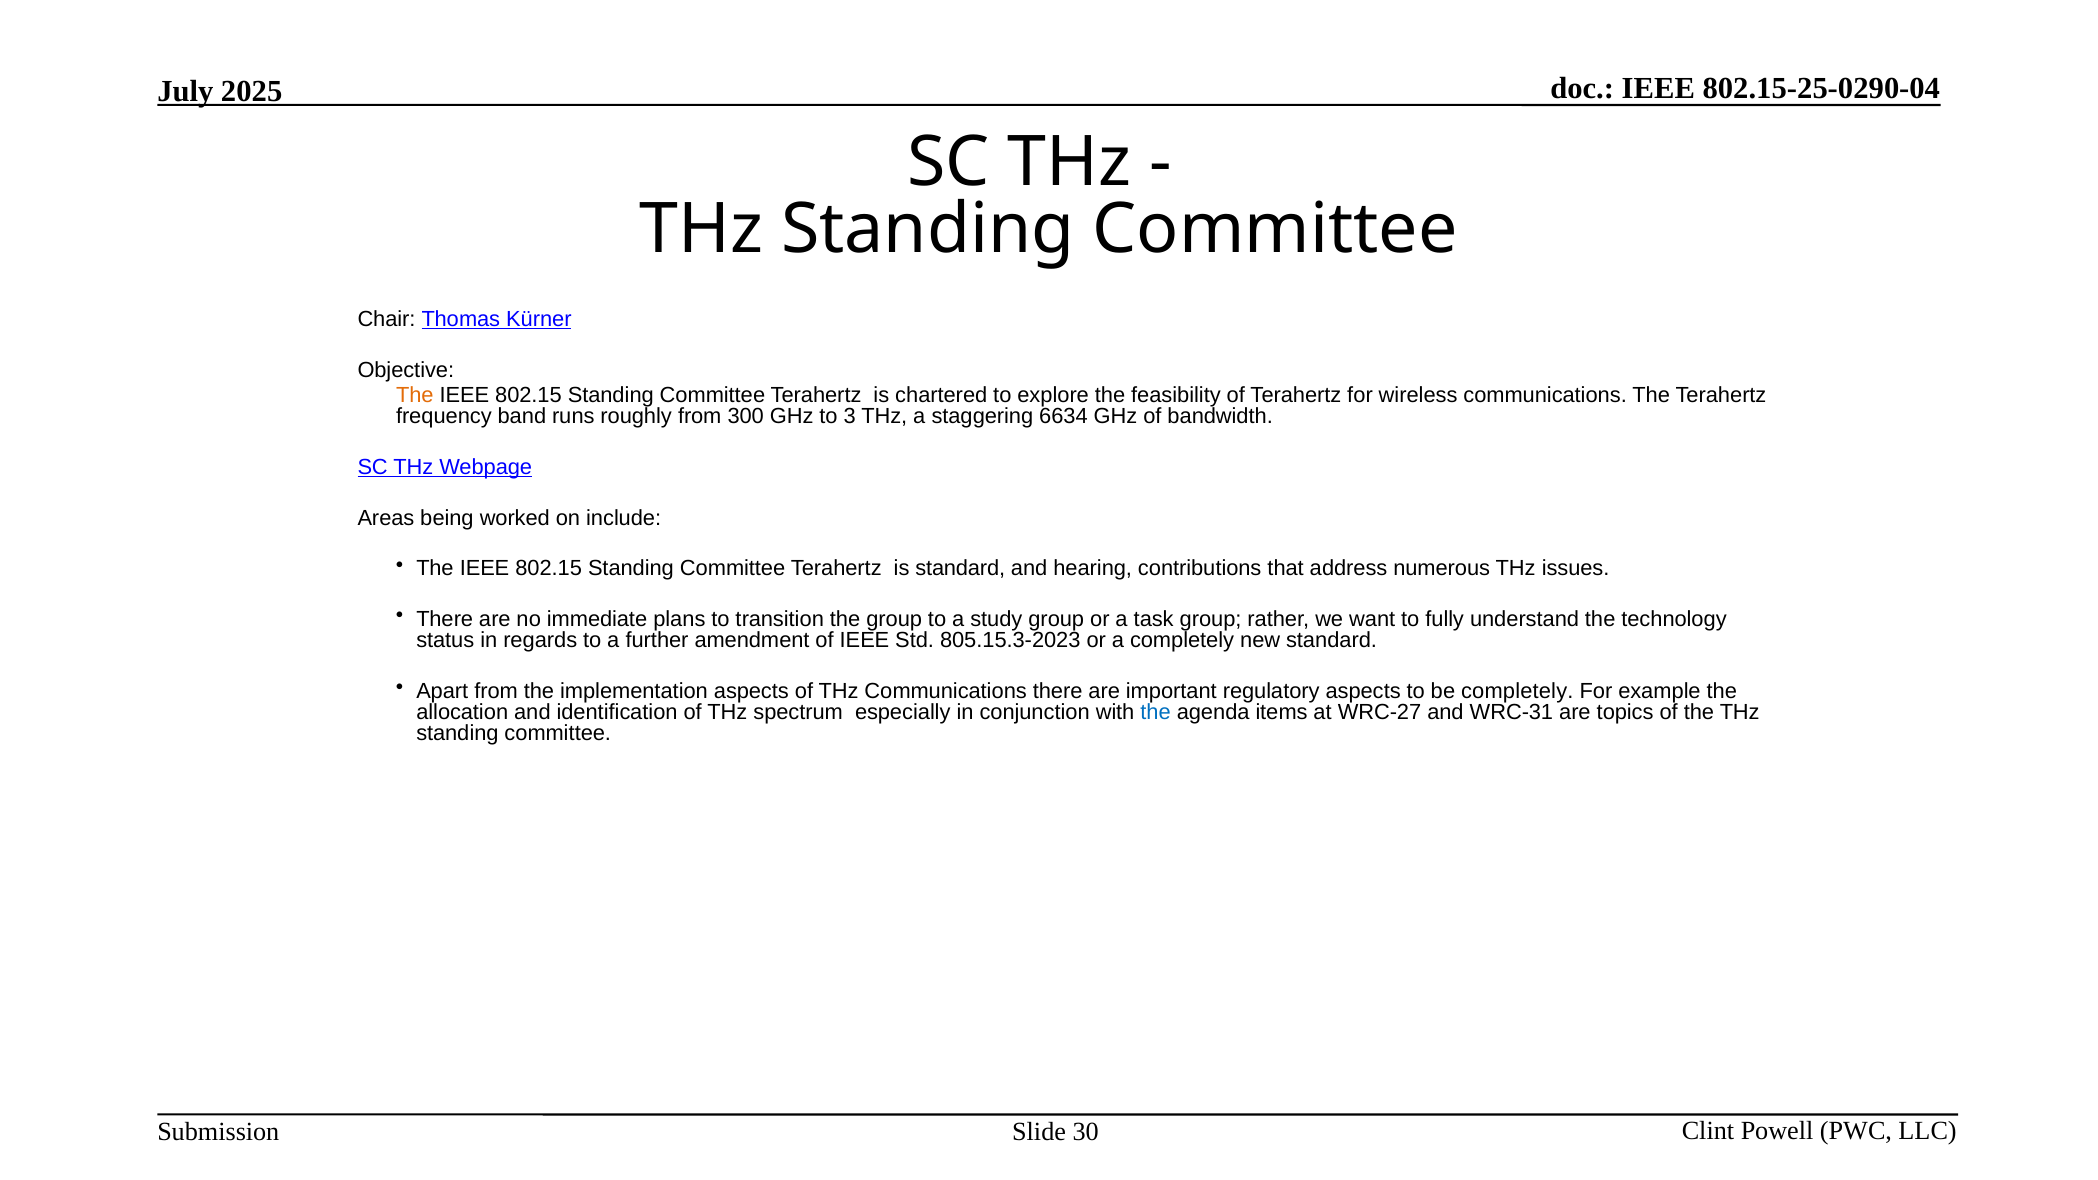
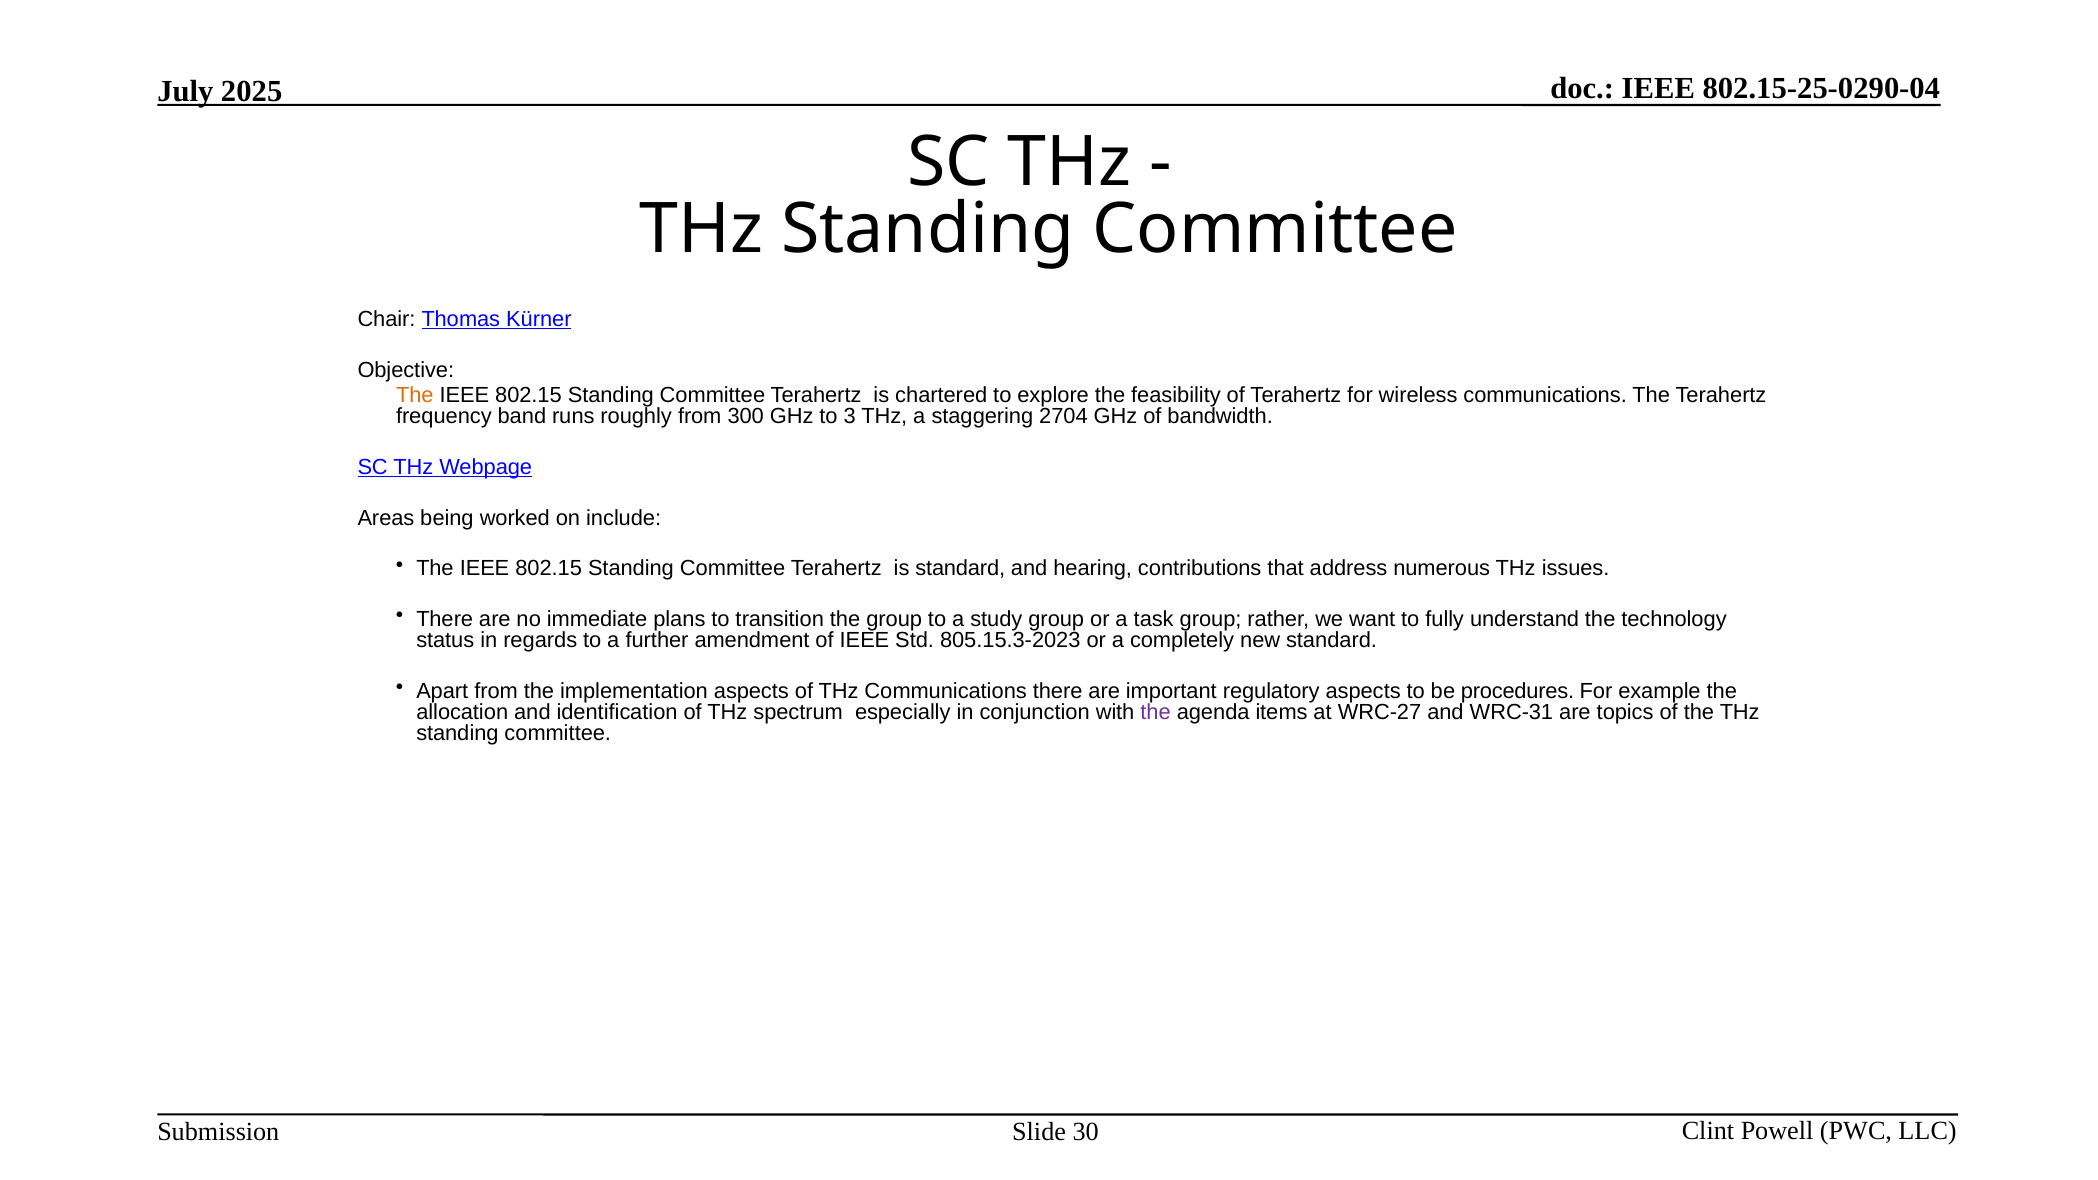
6634: 6634 -> 2704 (1063, 416)
be completely: completely -> procedures (1517, 691)
the colour: blue -> purple (1156, 712)
